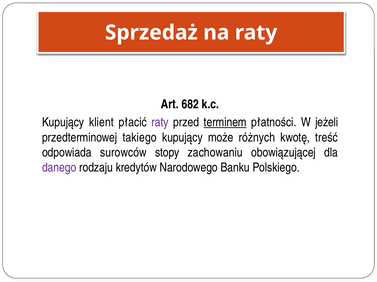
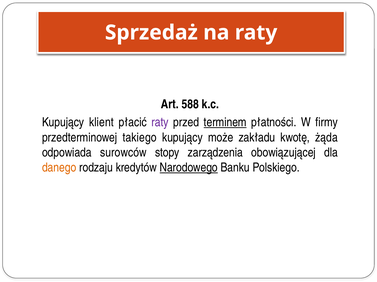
682: 682 -> 588 (190, 105)
jeżeli: jeżeli -> firmy (327, 123)
różnych: różnych -> zakładu (257, 138)
treść: treść -> żąda (326, 138)
zachowaniu: zachowaniu -> zarządzenia (215, 153)
danego colour: purple -> orange (59, 168)
Narodowego underline: none -> present (189, 168)
